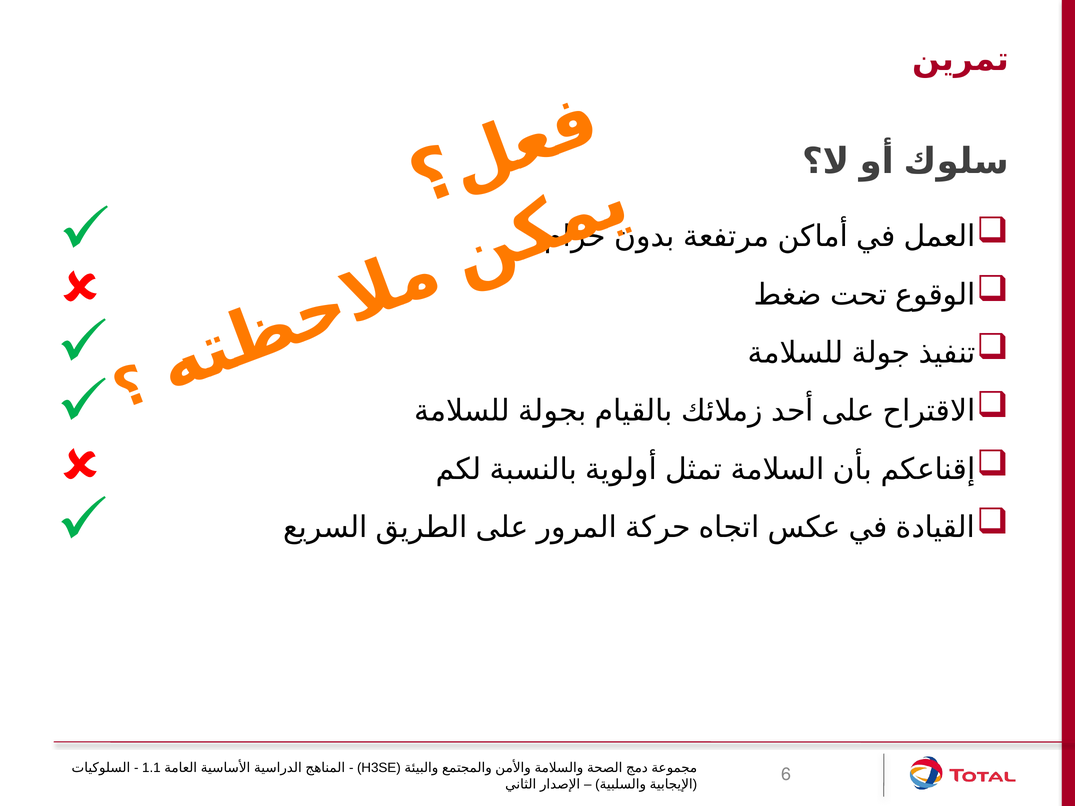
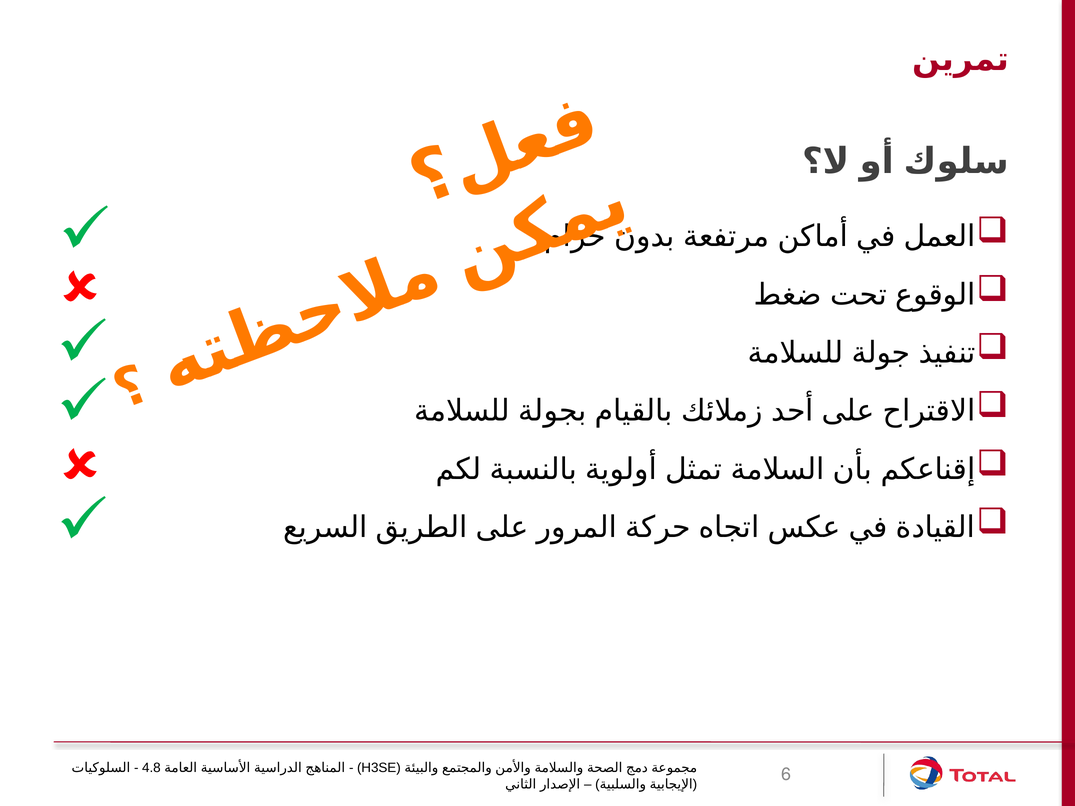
1.1: 1.1 -> 4.8 (151, 768)
